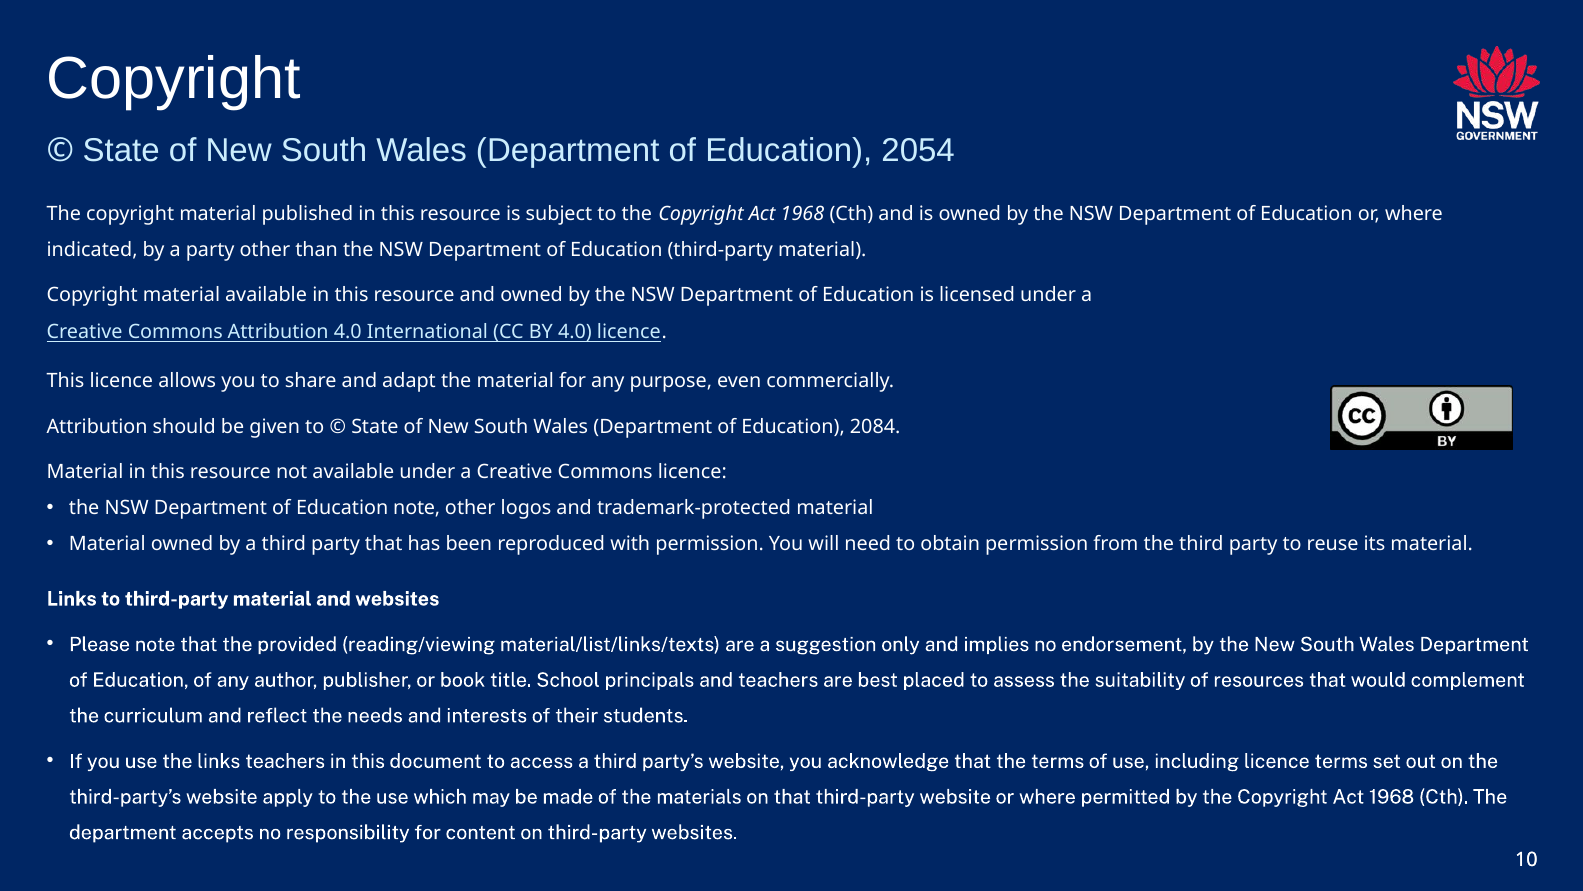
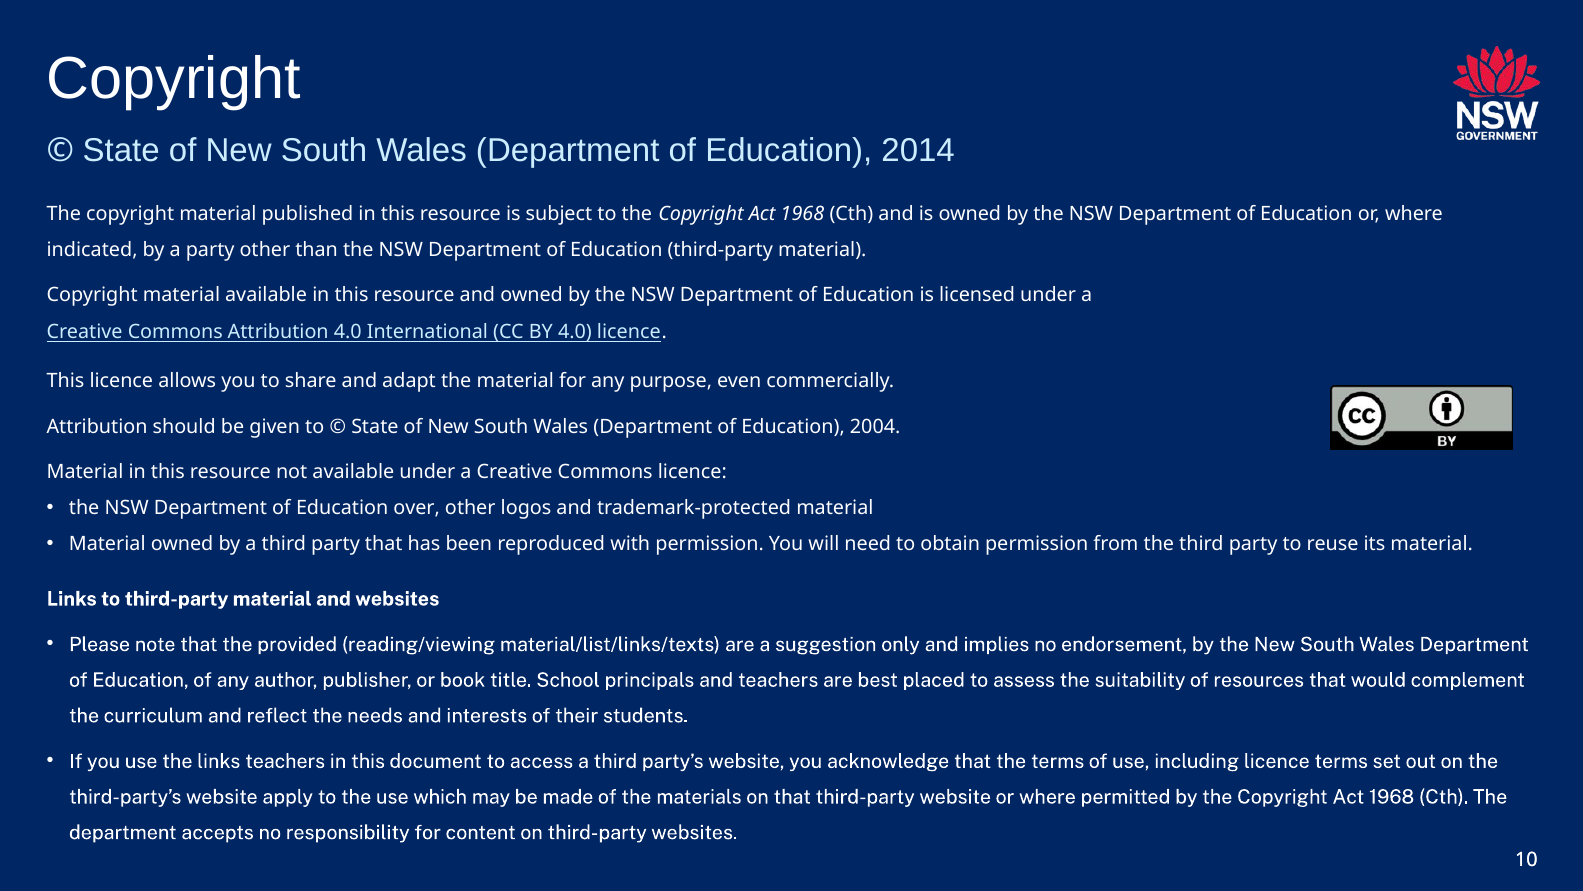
2054: 2054 -> 2014 (918, 150)
2084: 2084 -> 2004 (875, 426)
Education note: note -> over (417, 508)
